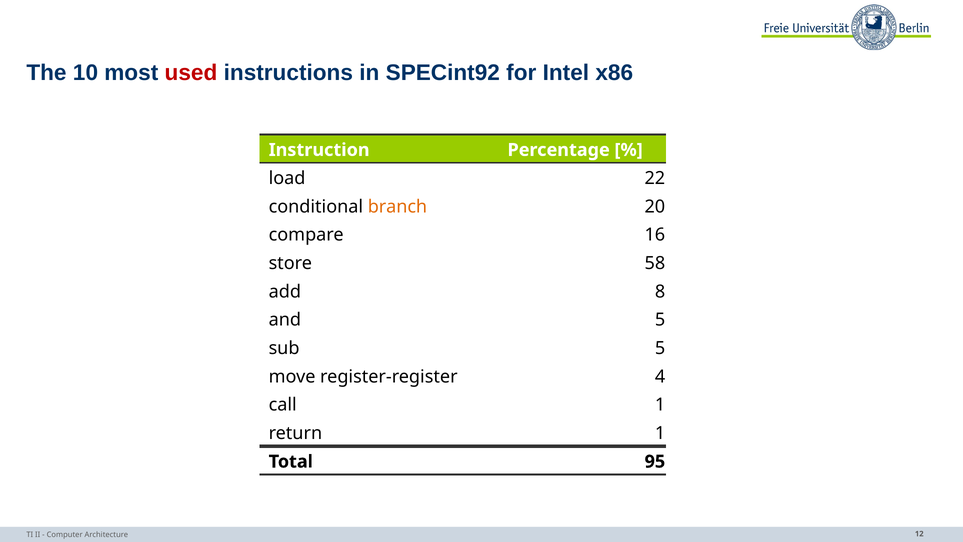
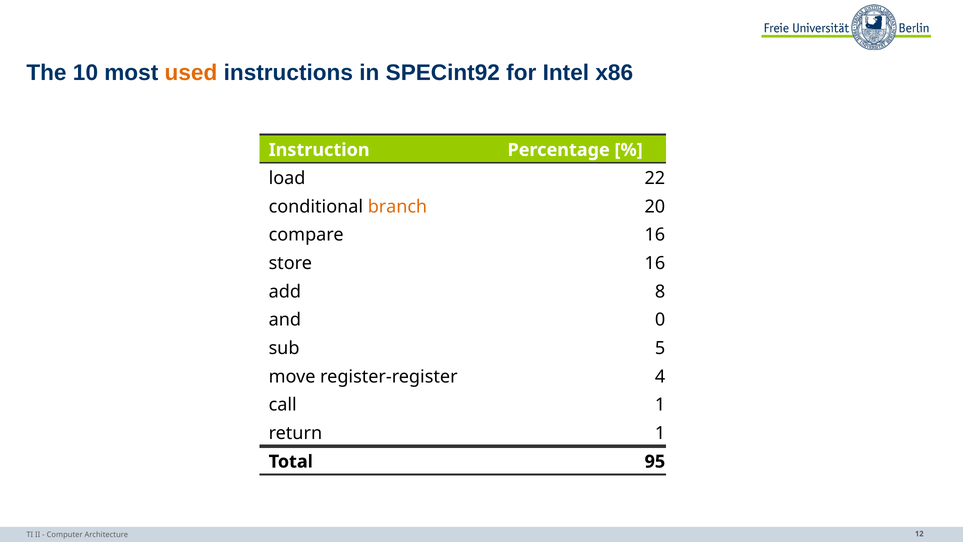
used colour: red -> orange (191, 73)
store 58: 58 -> 16 (655, 263)
and 5: 5 -> 0 (660, 320)
